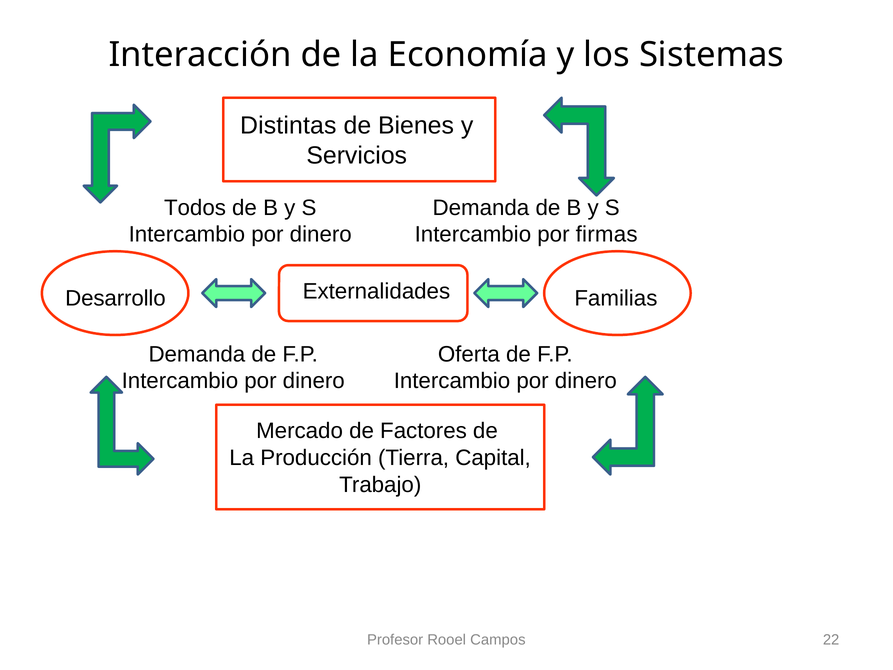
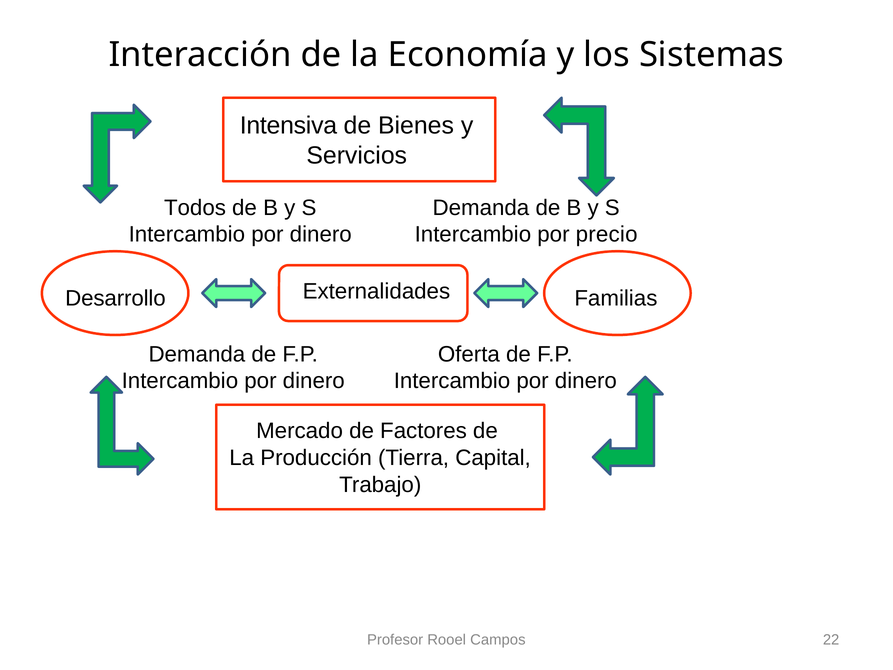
Distintas: Distintas -> Intensiva (288, 126)
firmas: firmas -> precio (607, 234)
